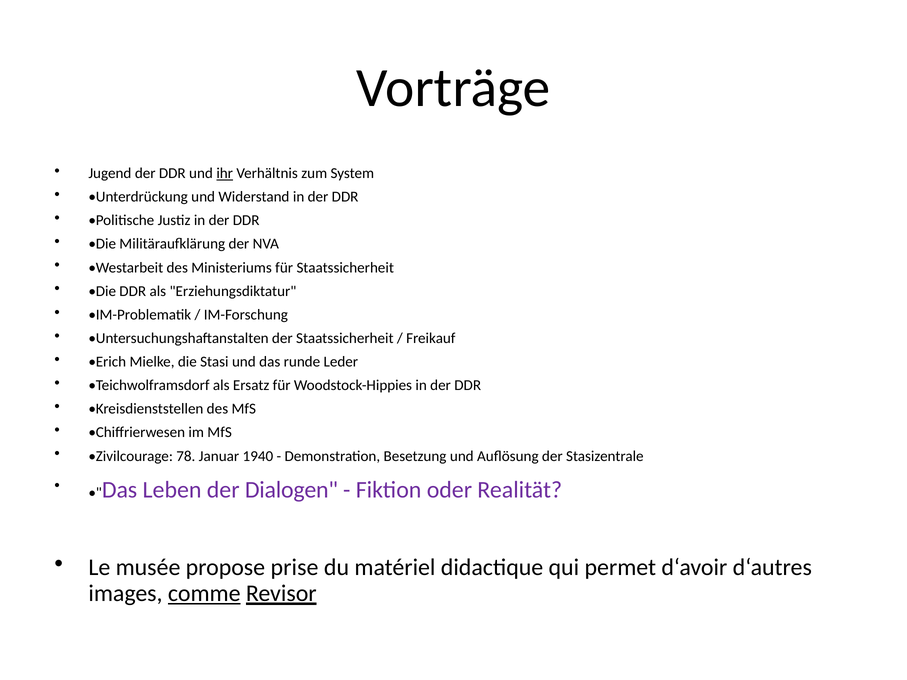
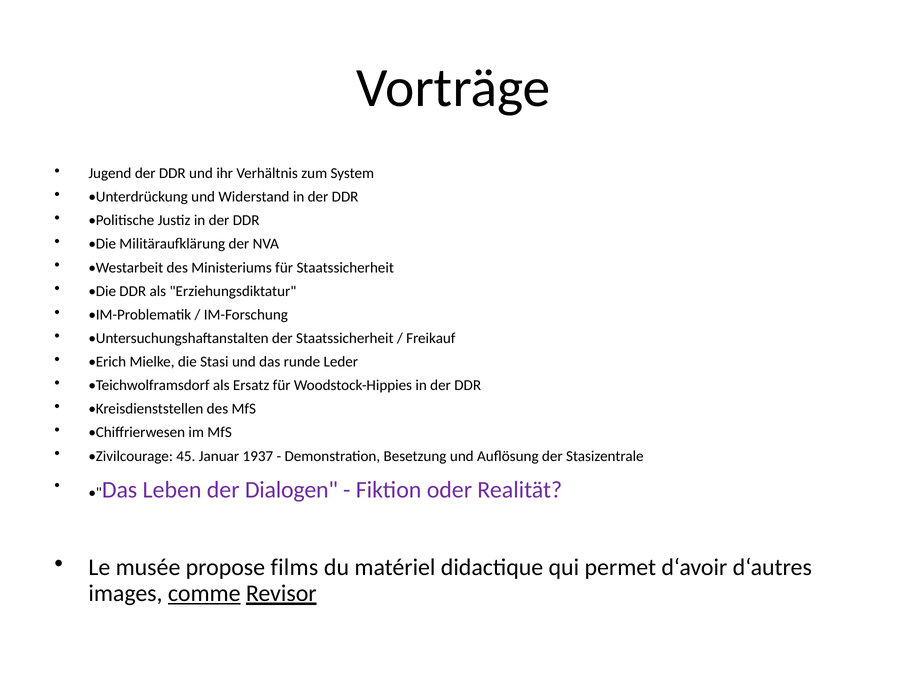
ihr underline: present -> none (225, 173)
78: 78 -> 45 (186, 456)
1940: 1940 -> 1937 (258, 456)
prise: prise -> films (294, 568)
